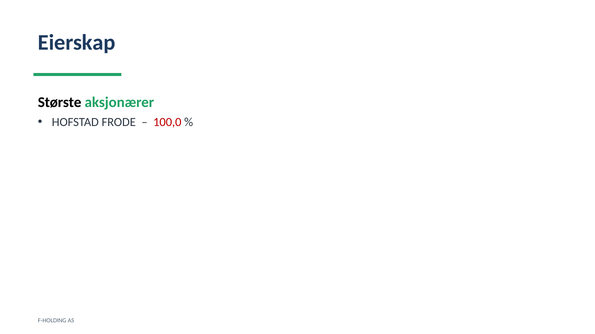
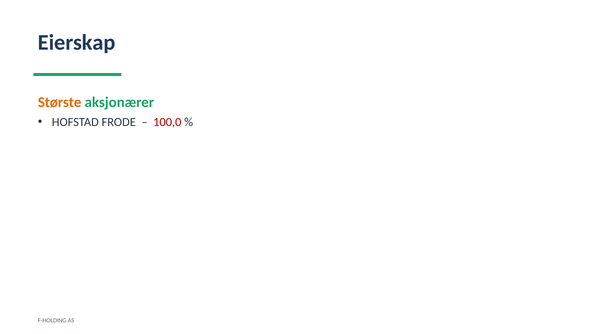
Største colour: black -> orange (60, 102)
